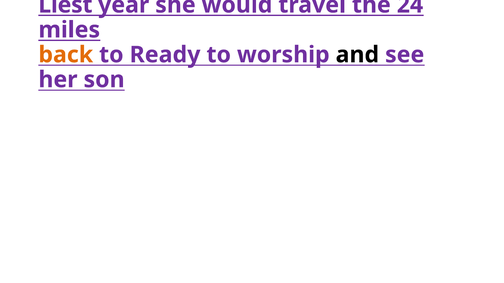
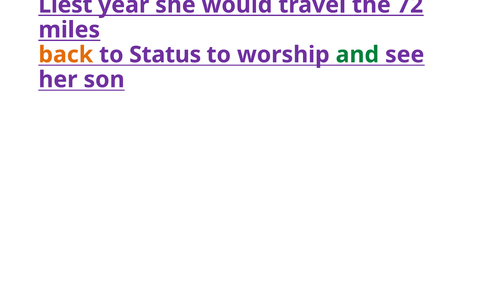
24: 24 -> 72 (410, 5)
Ready: Ready -> Status (165, 55)
and colour: black -> green (357, 55)
